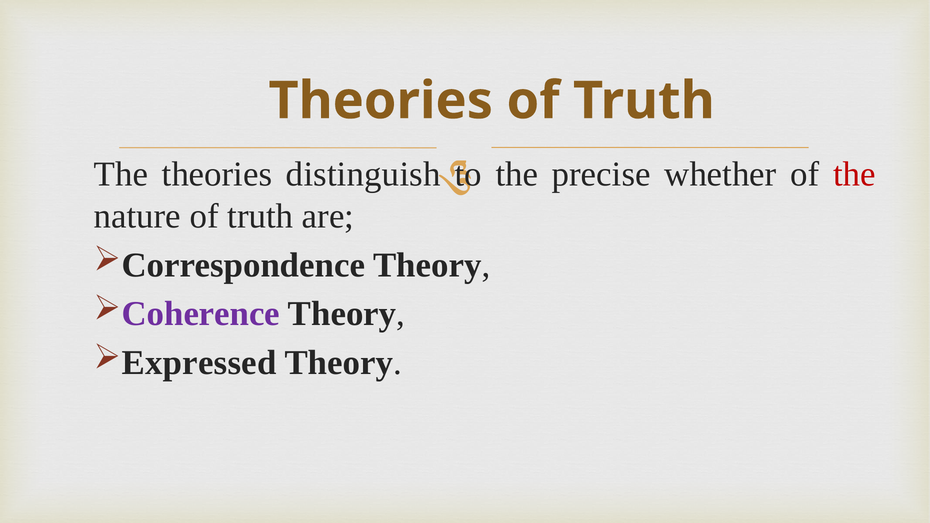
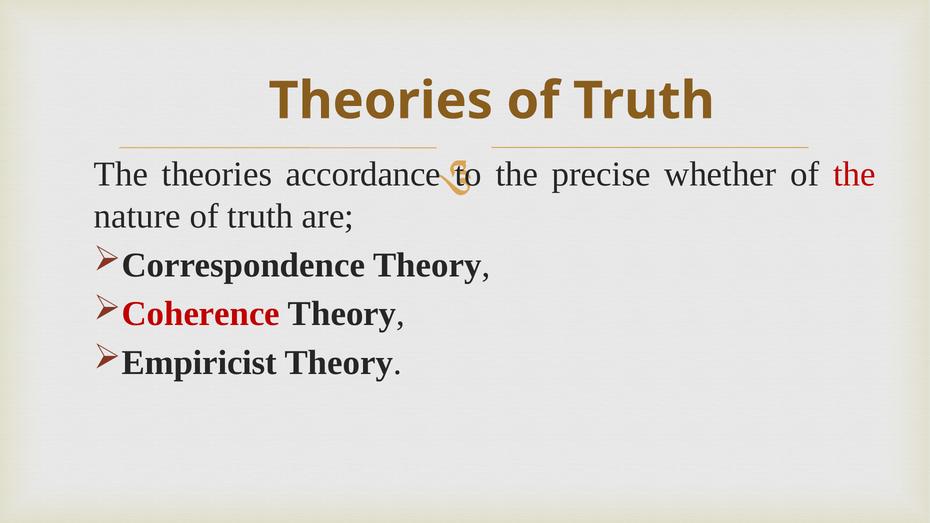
distinguish: distinguish -> accordance (363, 174)
Coherence colour: purple -> red (201, 314)
Expressed: Expressed -> Empiricist (199, 363)
